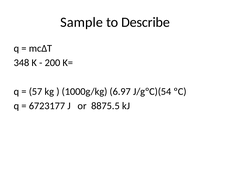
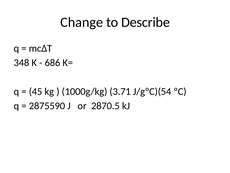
Sample: Sample -> Change (82, 22)
200: 200 -> 686 (52, 63)
57: 57 -> 45 (36, 91)
6.97: 6.97 -> 3.71 (120, 91)
6723177: 6723177 -> 2875590 (47, 106)
8875.5: 8875.5 -> 2870.5 (105, 106)
